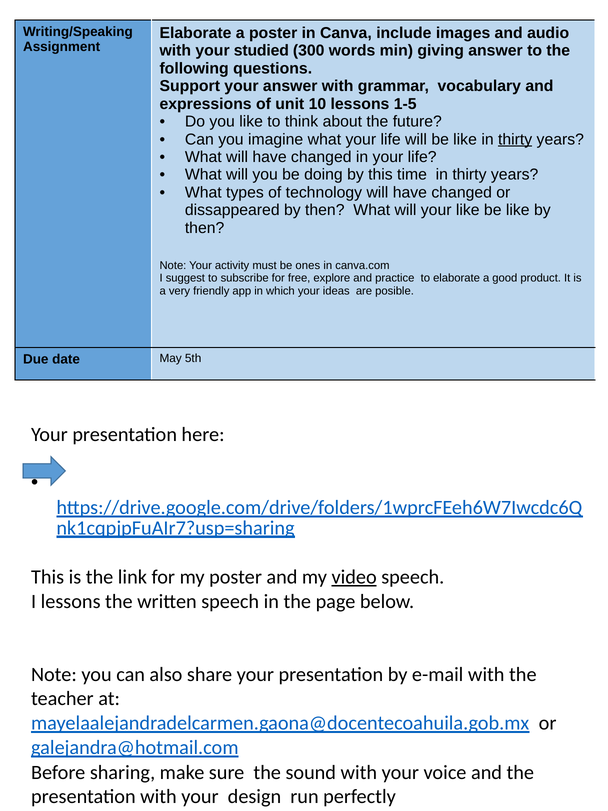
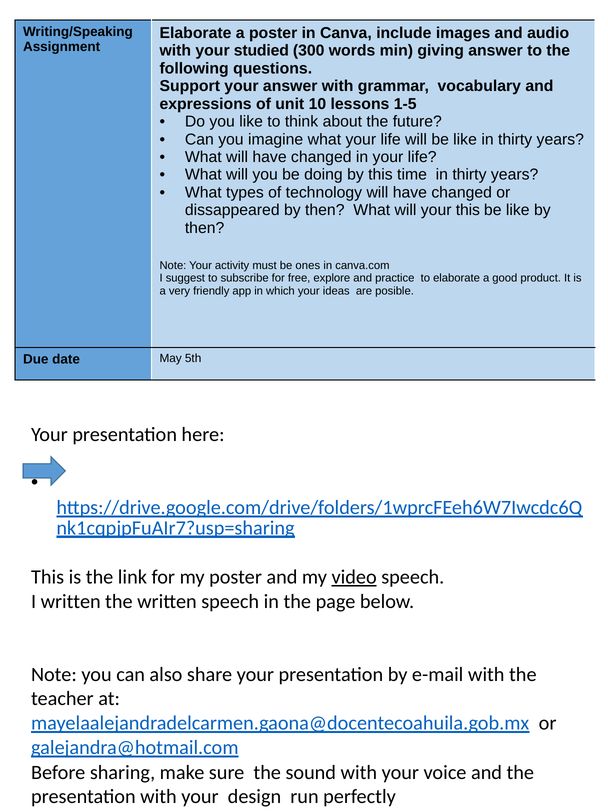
thirty underline: present -> none (515, 139)
your like: like -> this (468, 210)
I lessons: lessons -> written (71, 601)
